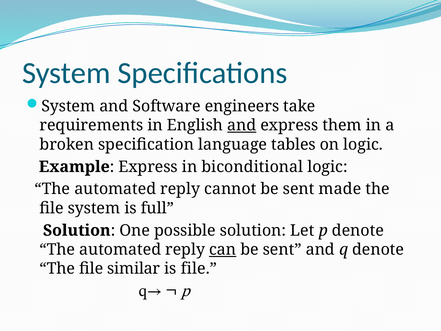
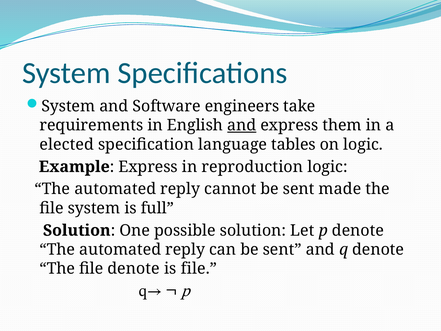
broken: broken -> elected (67, 144)
biconditional: biconditional -> reproduction (252, 167)
can underline: present -> none (223, 249)
file similar: similar -> denote (134, 268)
